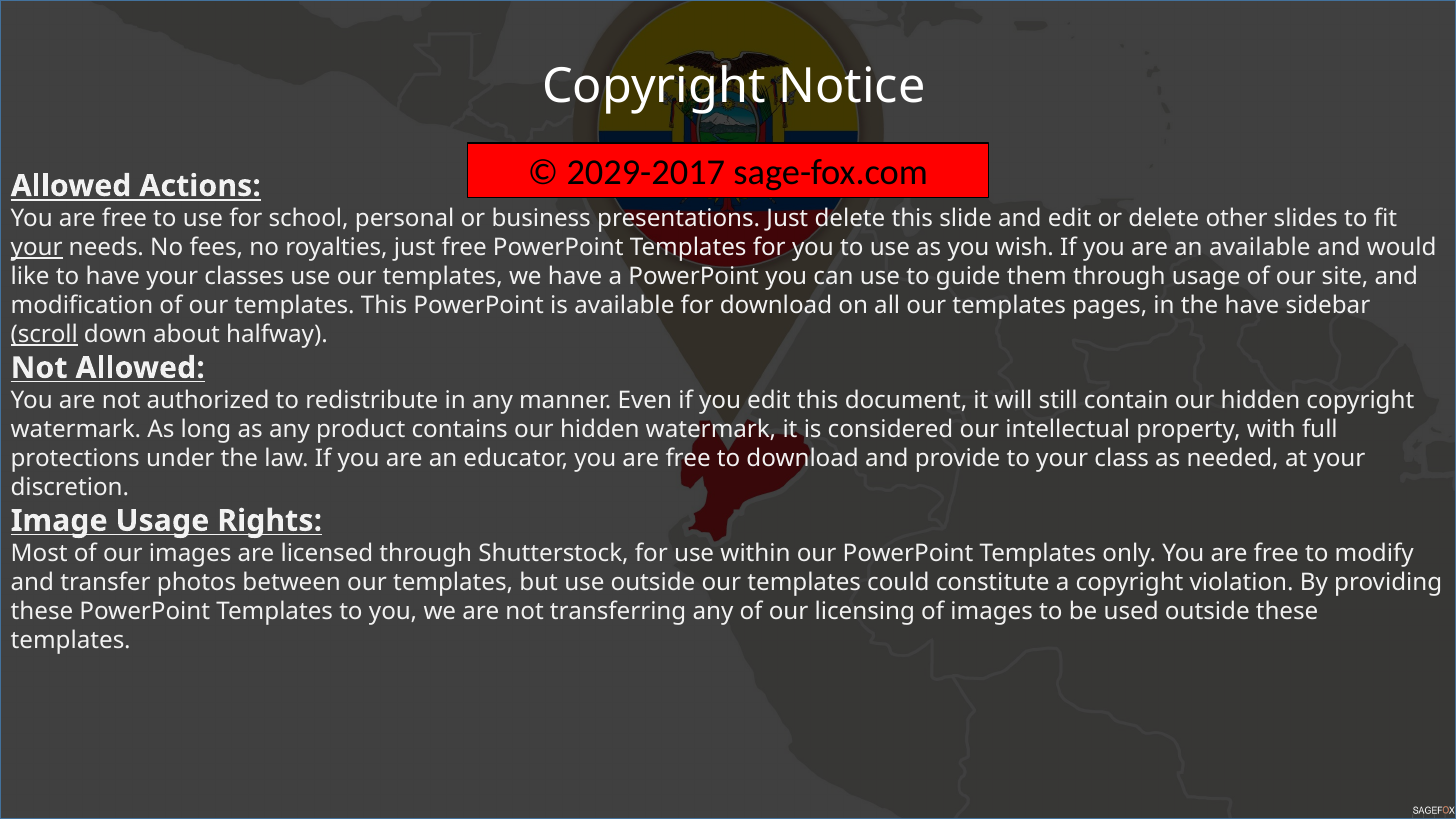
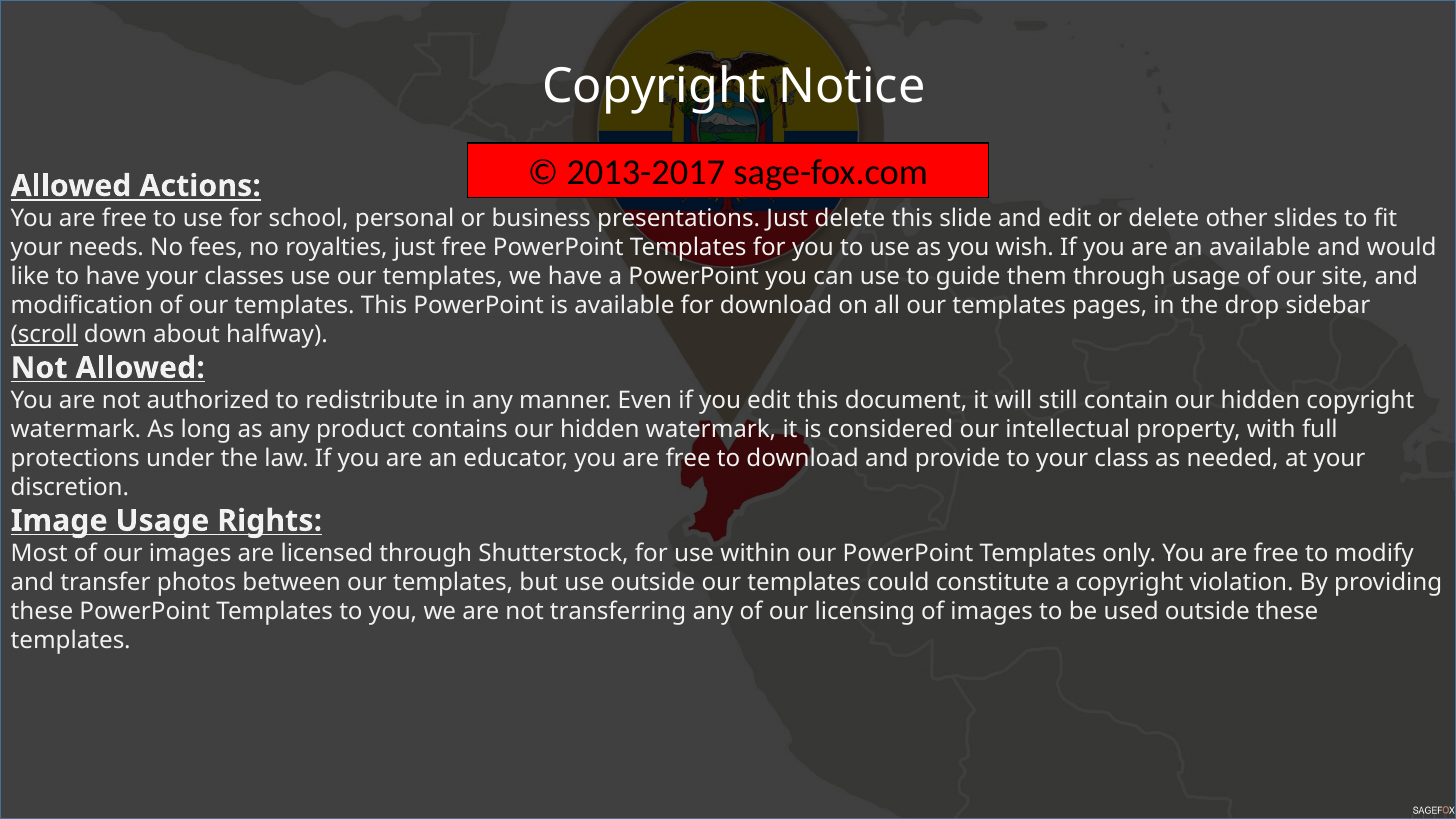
2029-2017: 2029-2017 -> 2013-2017 (646, 173)
your underline: present -> none (37, 247)
the have: have -> drop (1252, 306)
